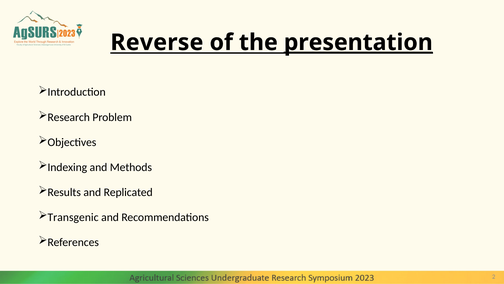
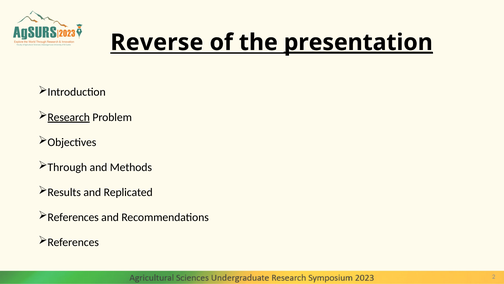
Research underline: none -> present (69, 117)
Indexing: Indexing -> Through (67, 167)
Transgenic: Transgenic -> References (73, 217)
